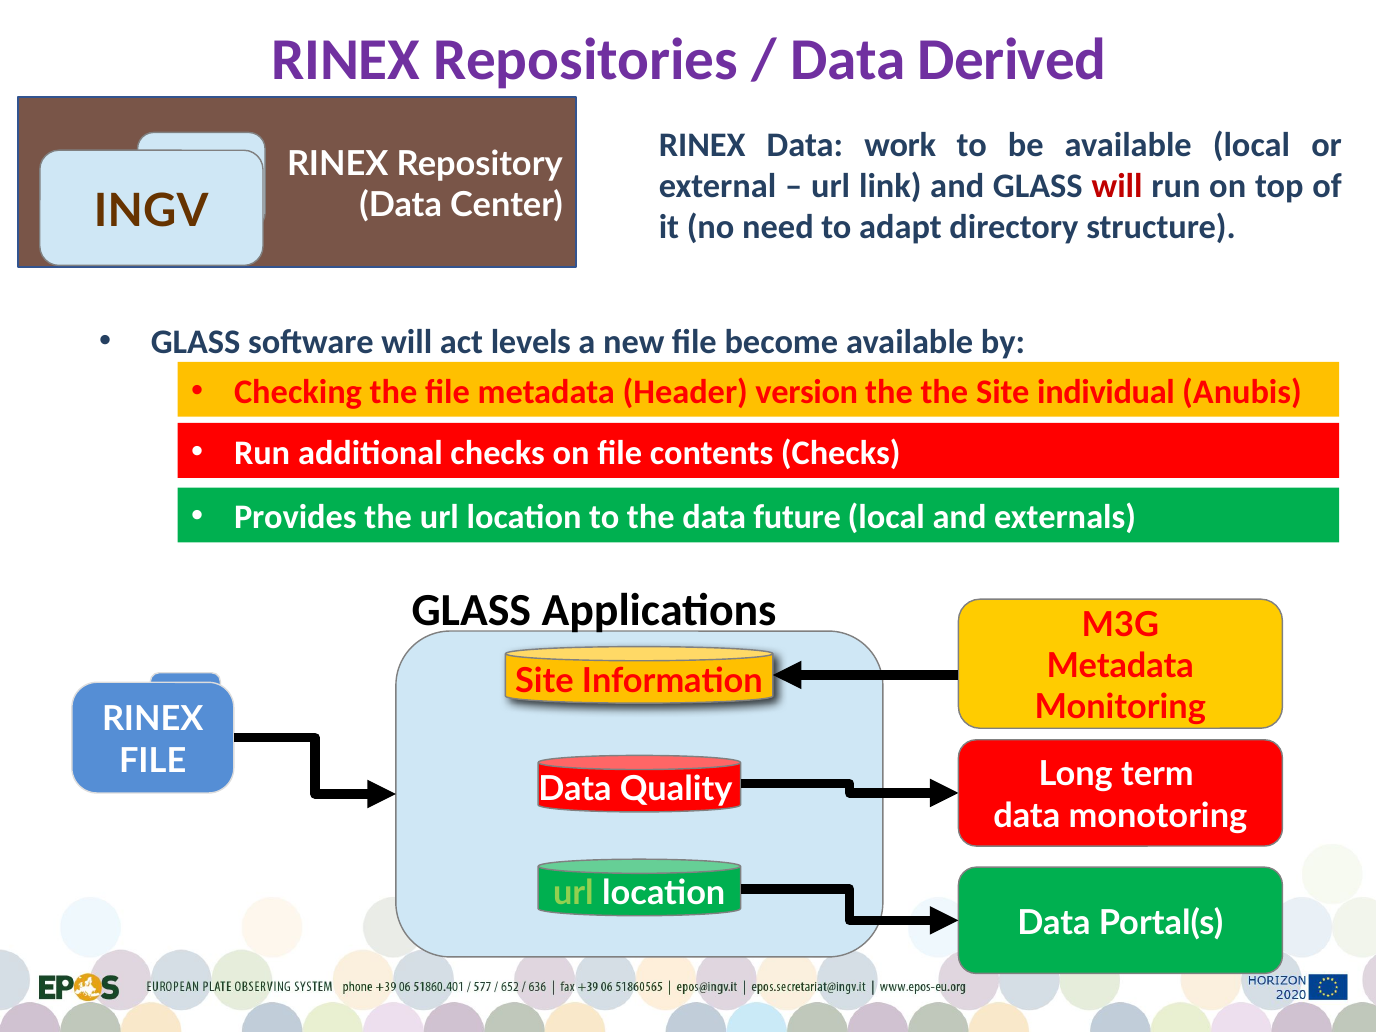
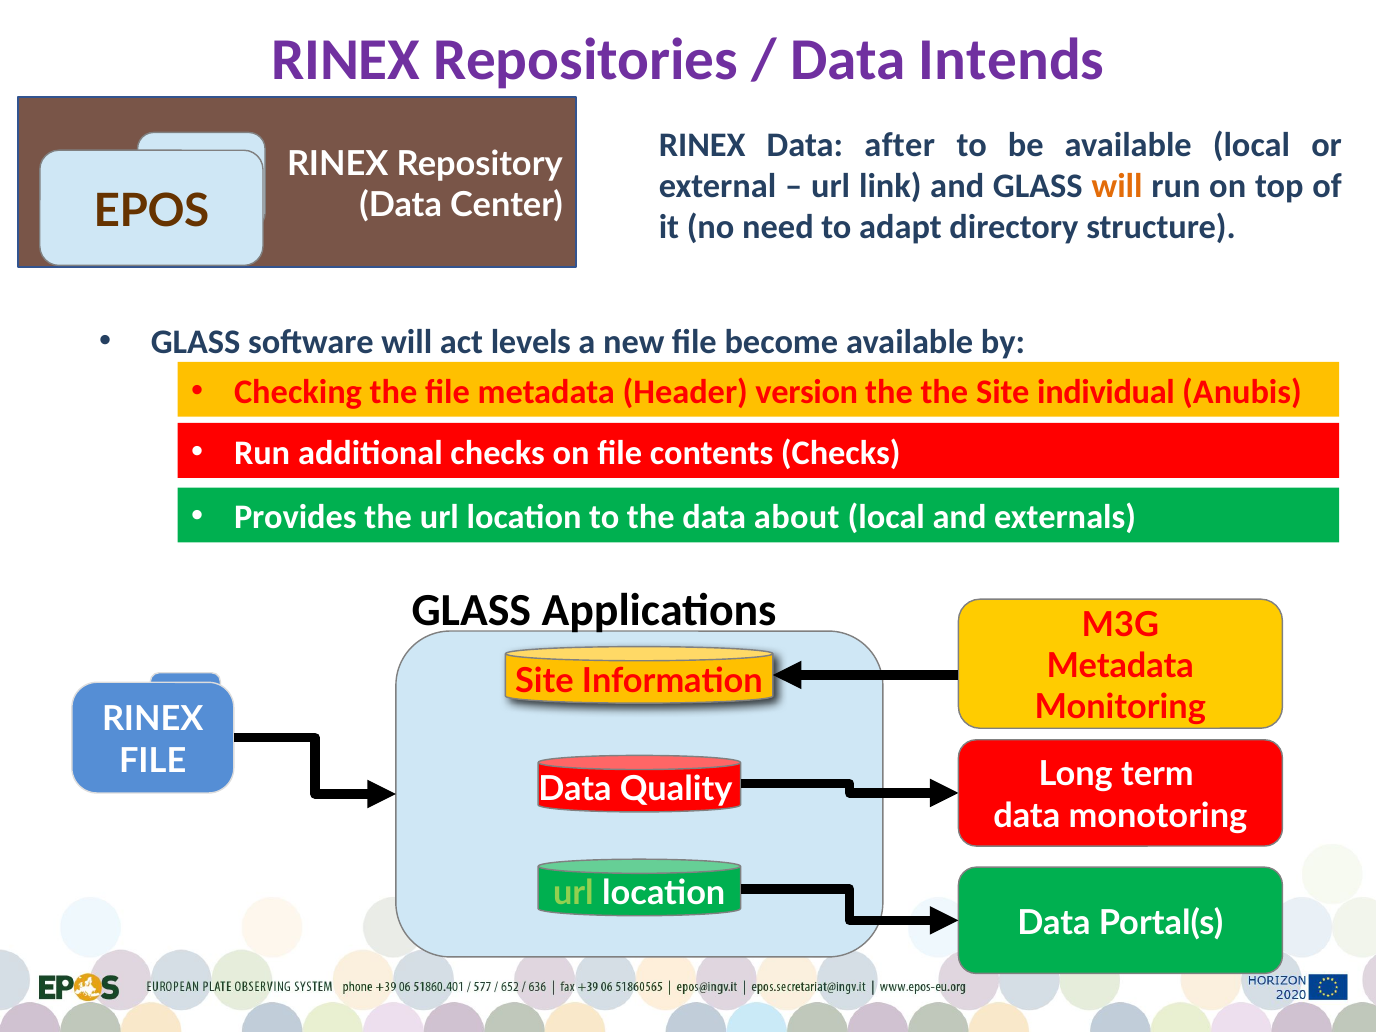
Derived: Derived -> Intends (1012, 60)
work: work -> after (900, 145)
will colour: red -> orange (1117, 186)
INGV: INGV -> EPOS (152, 211)
future: future -> about (797, 517)
